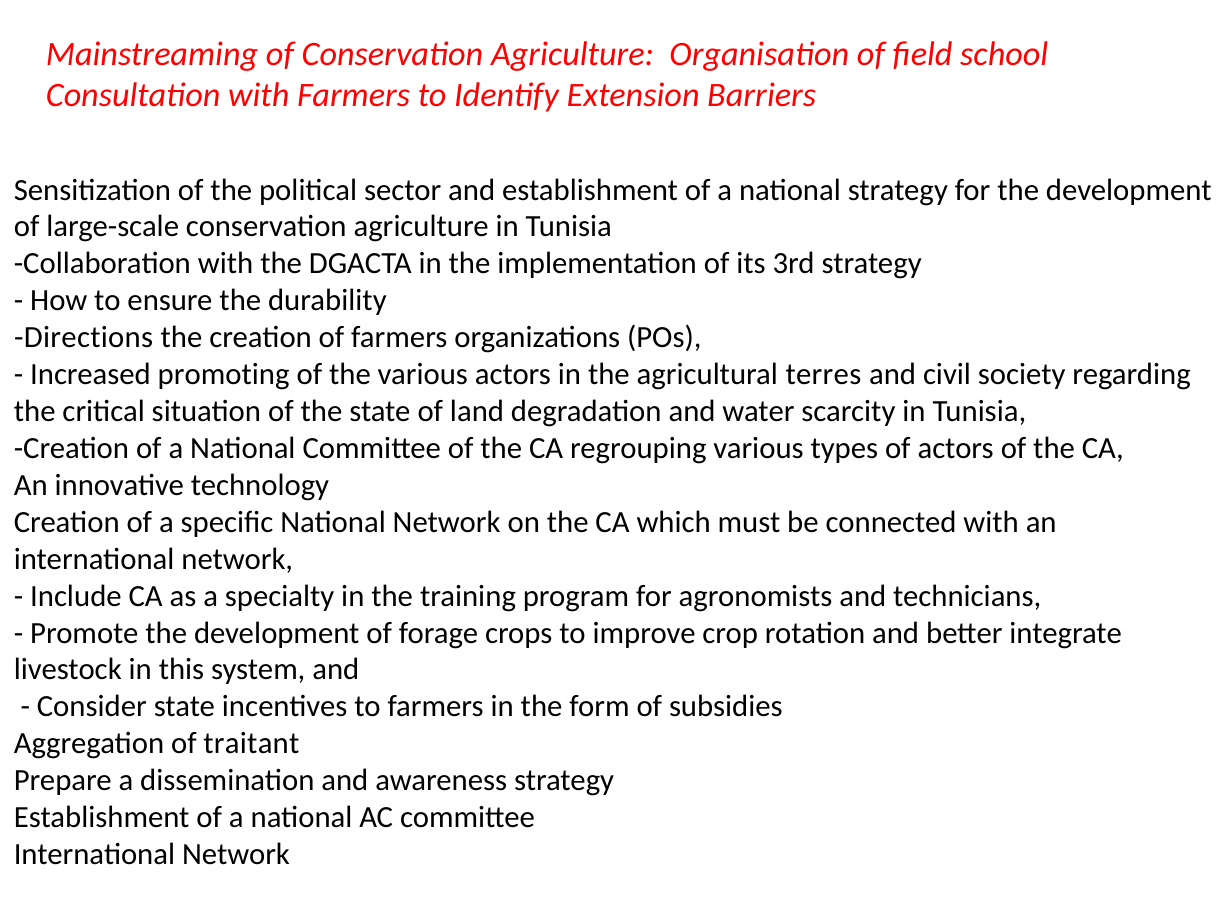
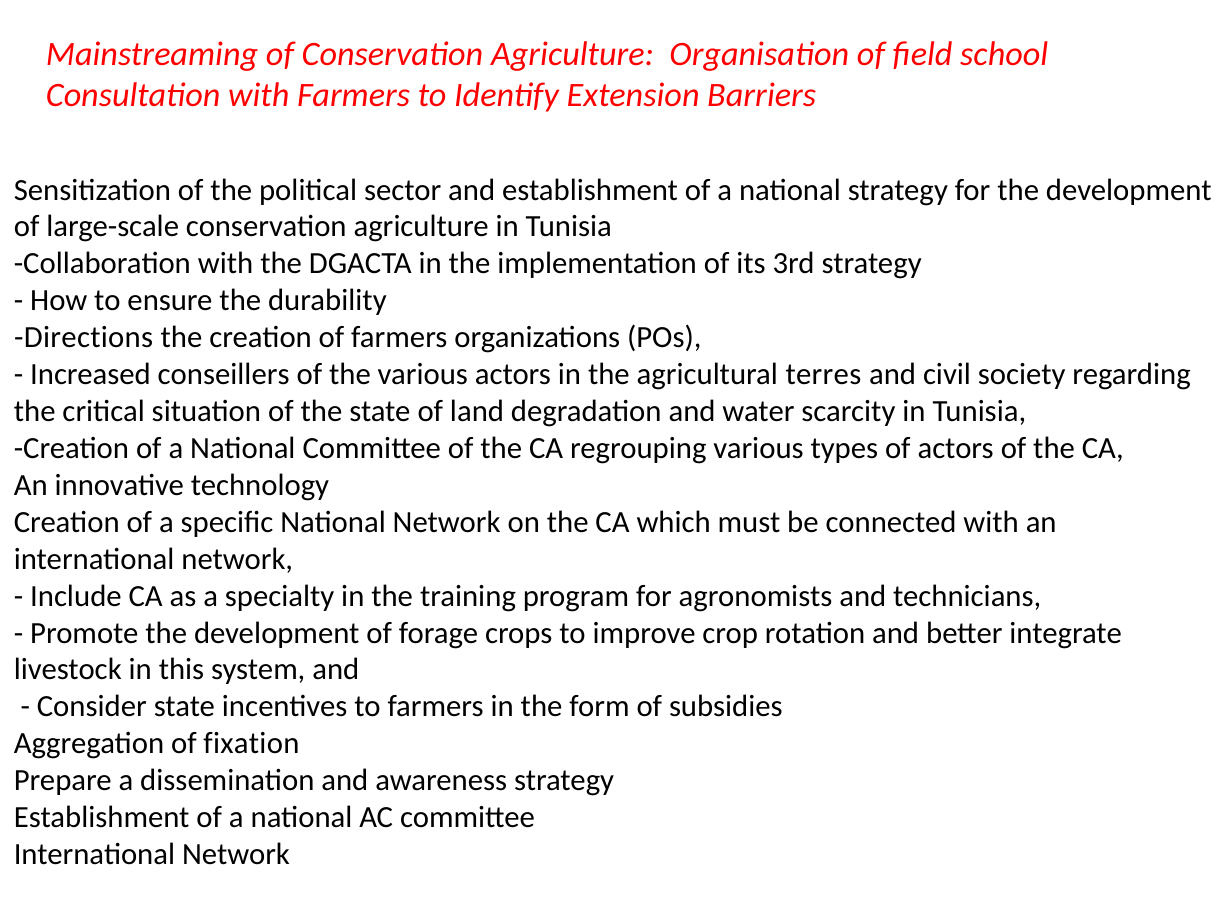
promoting: promoting -> conseillers (224, 374)
traitant: traitant -> fixation (251, 743)
